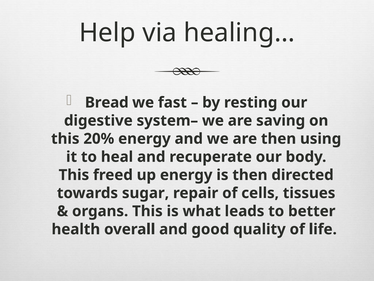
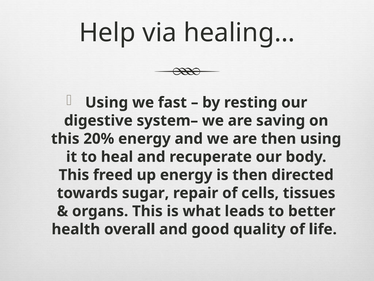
Bread: Bread -> Using (107, 102)
